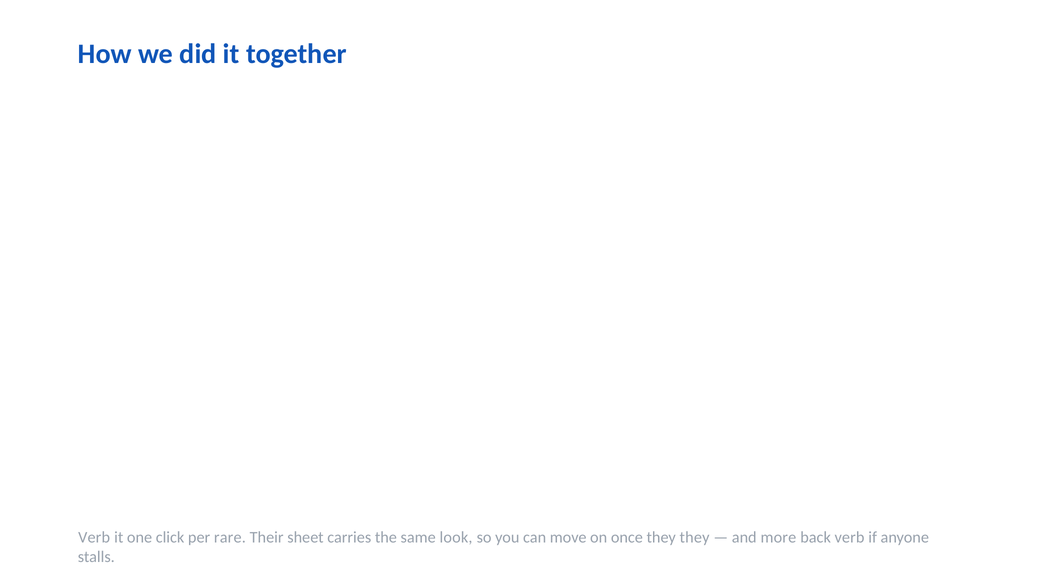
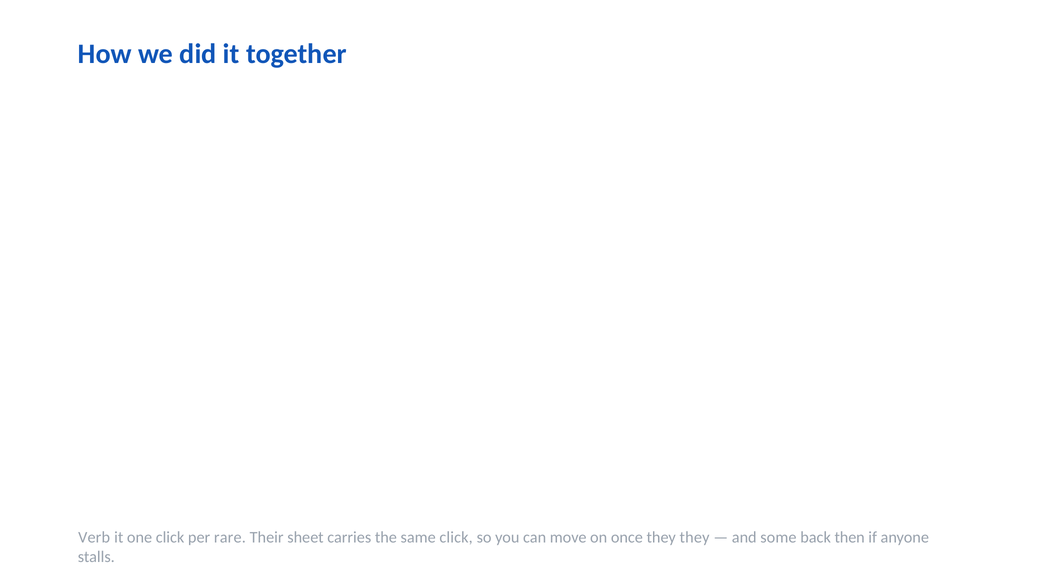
same look: look -> click (456, 537)
more: more -> some (778, 537)
back verb: verb -> then (850, 537)
